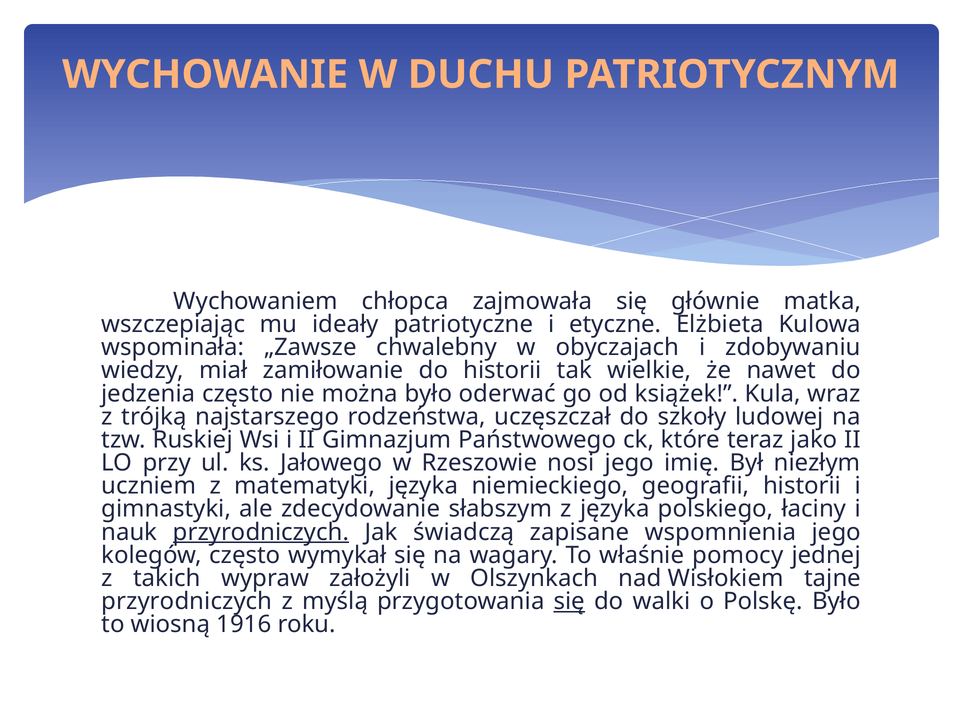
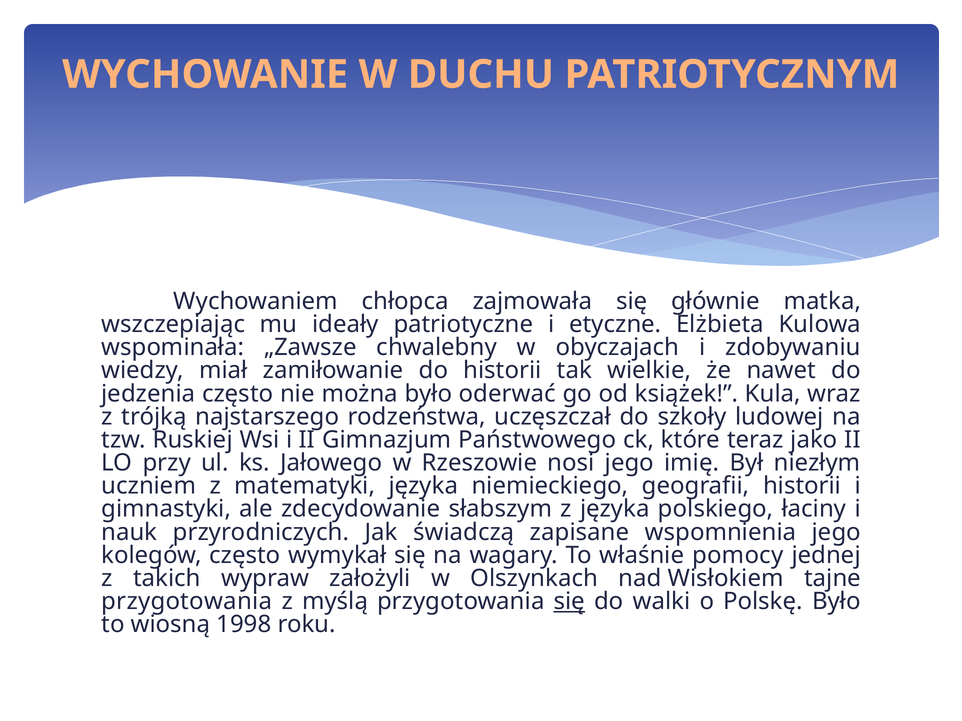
przyrodniczych underline: present -> none (261, 532)
przyrodniczych: przyrodniczych -> przygotowania (187, 602)
1916: 1916 -> 1998 (244, 625)
